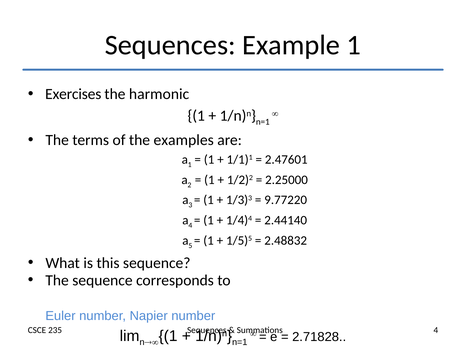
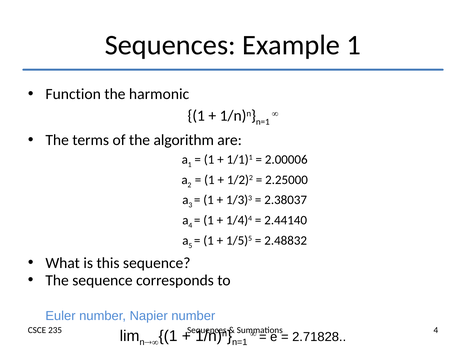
Exercises: Exercises -> Function (73, 94)
examples: examples -> algorithm (184, 140)
2.47601: 2.47601 -> 2.00006 (286, 160)
9.77220: 9.77220 -> 2.38037 (286, 200)
